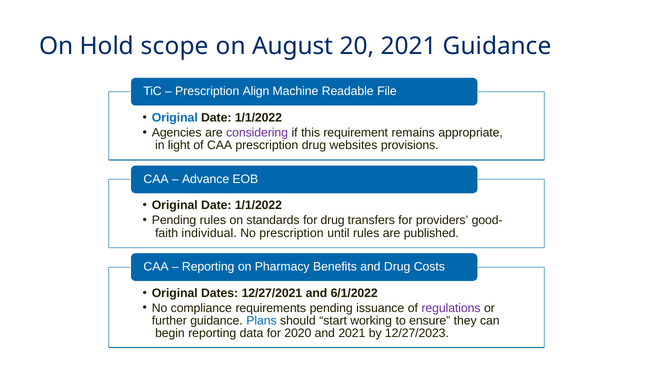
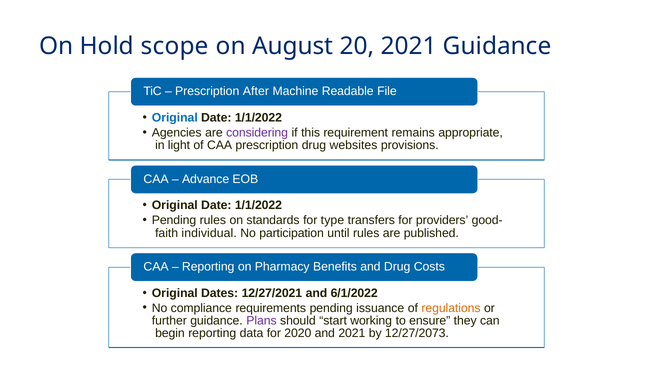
Align: Align -> After (256, 91)
for drug: drug -> type (332, 221)
No prescription: prescription -> participation (292, 233)
regulations colour: purple -> orange (451, 308)
Plans colour: blue -> purple (261, 321)
12/27/2023: 12/27/2023 -> 12/27/2073 (417, 334)
